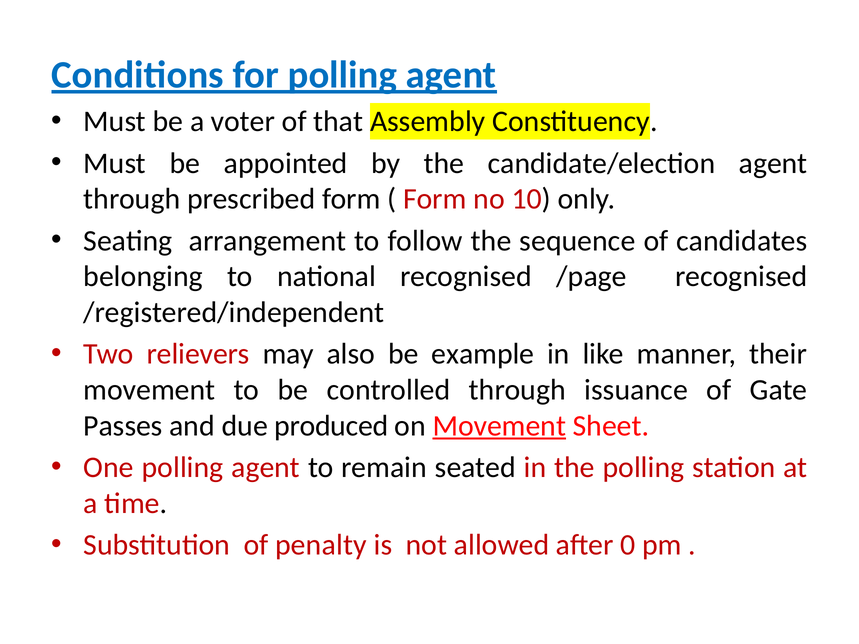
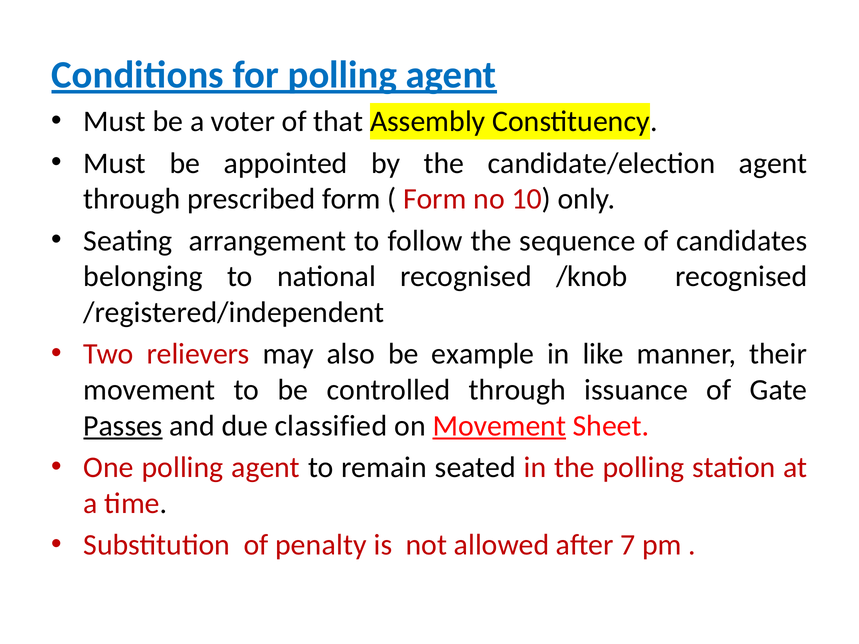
/page: /page -> /knob (592, 277)
Passes underline: none -> present (123, 426)
produced: produced -> classified (331, 426)
0: 0 -> 7 (628, 545)
